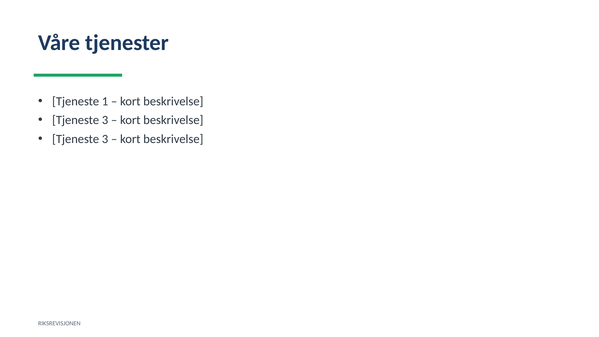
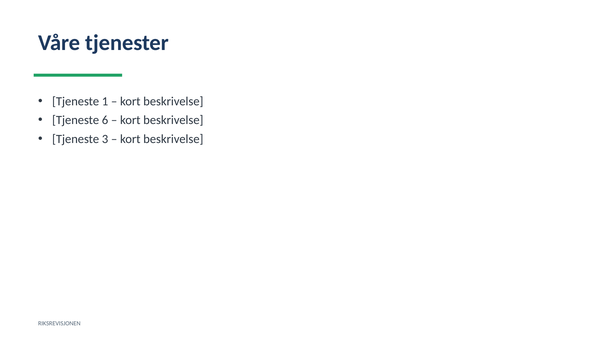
3: 3 -> 6 (105, 120)
